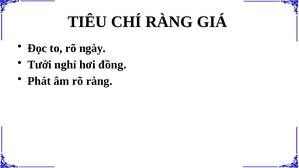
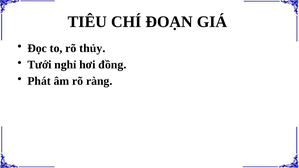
CHÍ RÀNG: RÀNG -> ĐOẠN (169, 22)
ngày: ngày -> thủy (92, 48)
